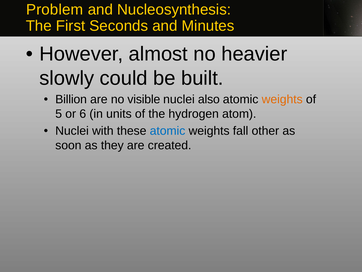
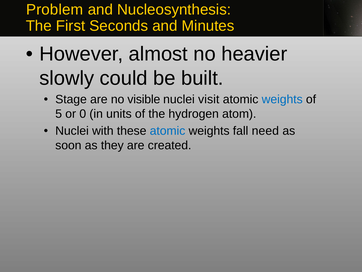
Billion: Billion -> Stage (71, 99)
also: also -> visit (209, 99)
weights colour: orange -> blue (282, 99)
6: 6 -> 0 (83, 114)
other: other -> need (265, 131)
